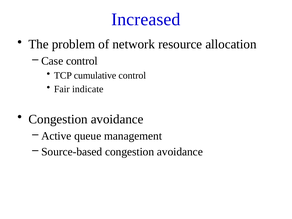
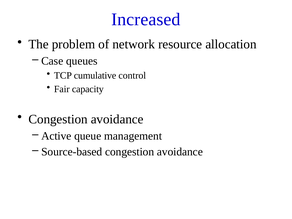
Case control: control -> queues (82, 61)
indicate: indicate -> capacity (88, 89)
